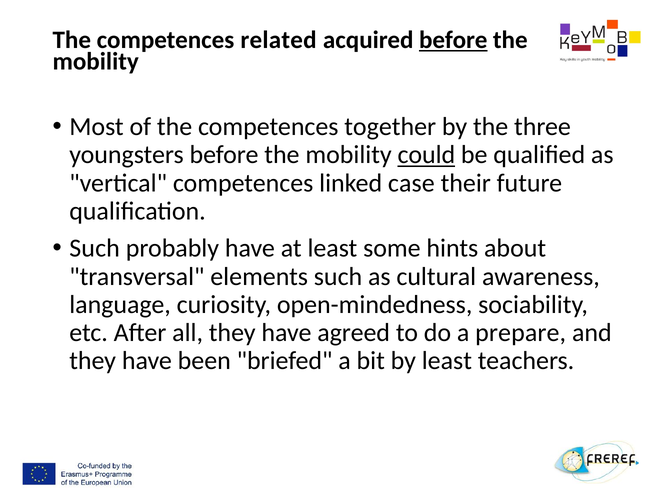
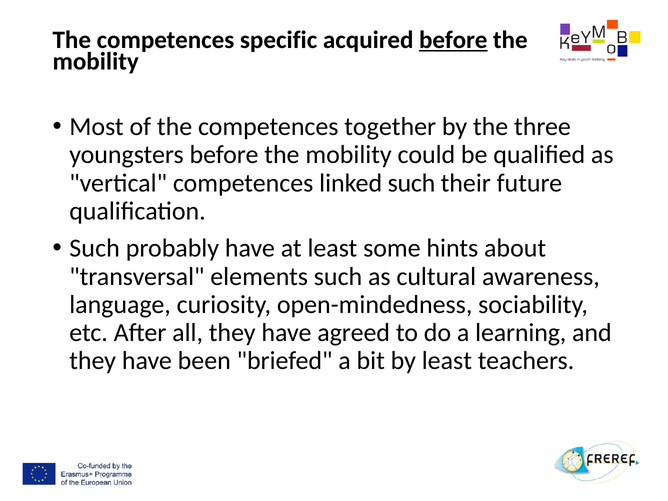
related: related -> specific (279, 40)
could underline: present -> none (426, 155)
linked case: case -> such (412, 183)
prepare: prepare -> learning (521, 333)
